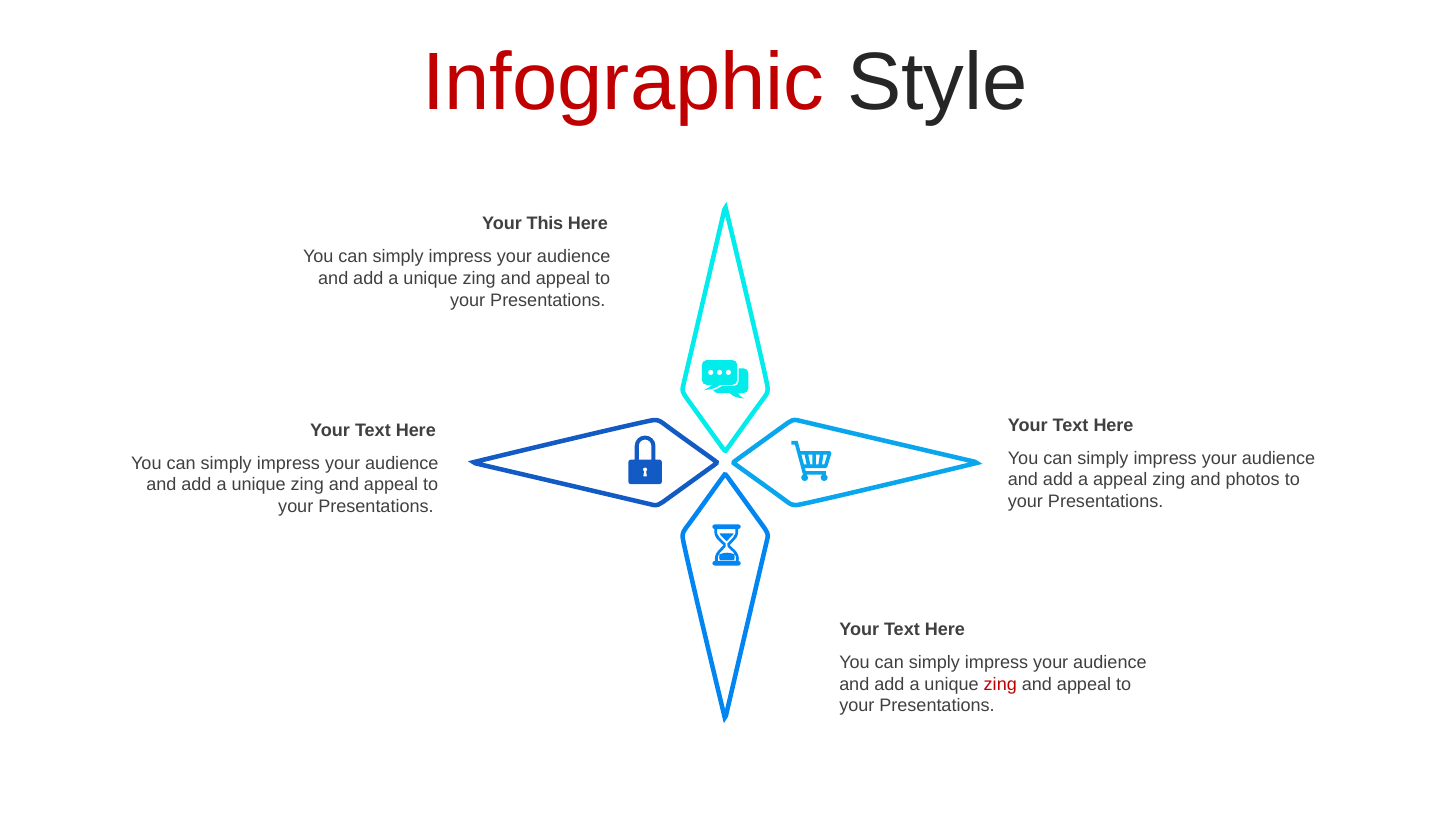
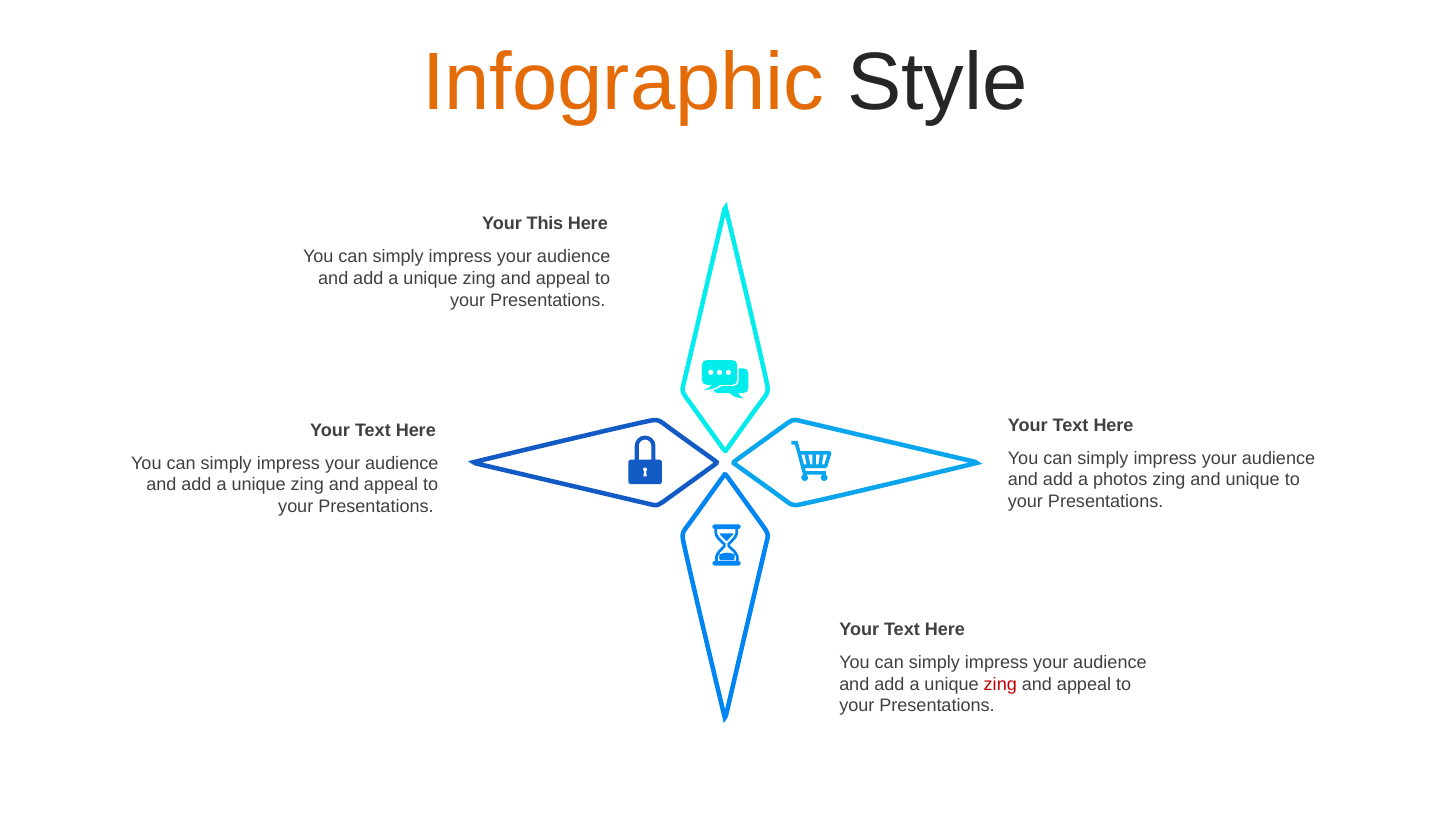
Infographic colour: red -> orange (623, 83)
a appeal: appeal -> photos (1120, 480)
and photos: photos -> unique (1253, 480)
